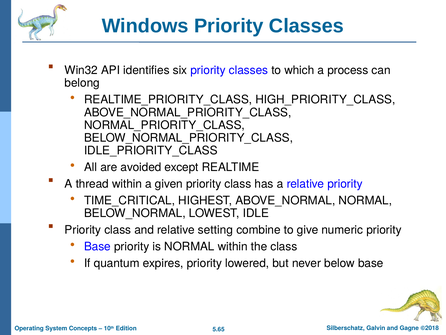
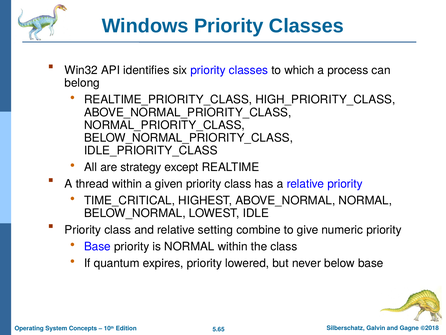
avoided: avoided -> strategy (141, 167)
